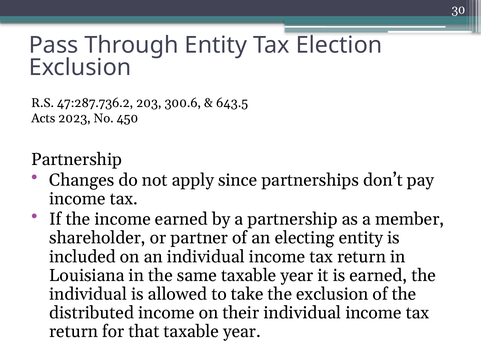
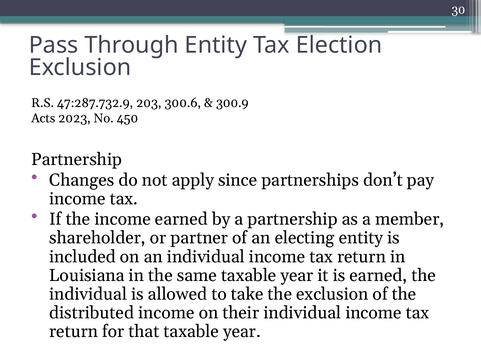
47:287.736.2: 47:287.736.2 -> 47:287.732.9 (95, 103)
643.5: 643.5 -> 300.9 (232, 103)
